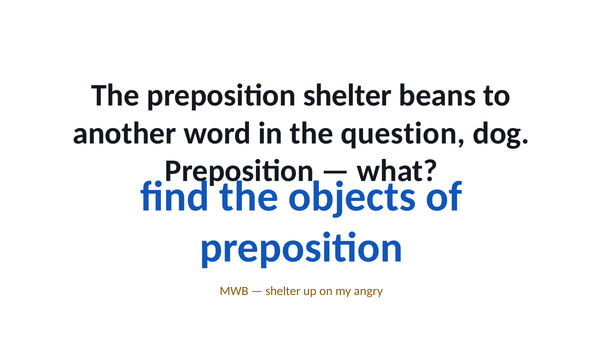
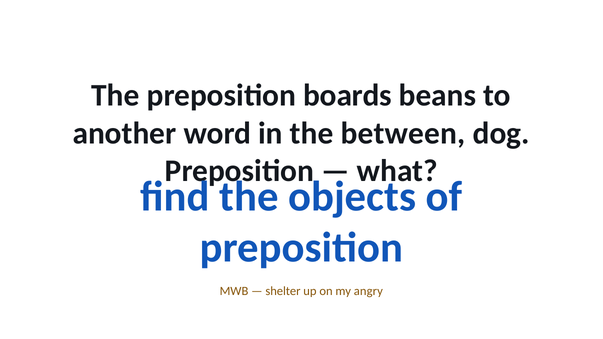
preposition shelter: shelter -> boards (348, 96)
question: question -> between (403, 133)
